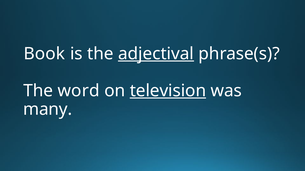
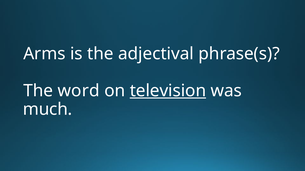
Book: Book -> Arms (44, 54)
adjectival underline: present -> none (156, 54)
many: many -> much (48, 109)
